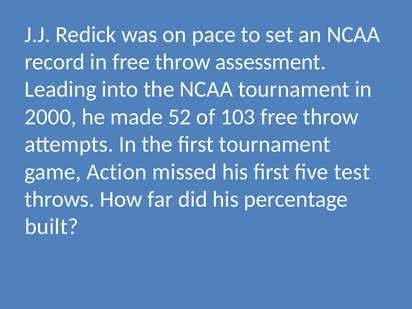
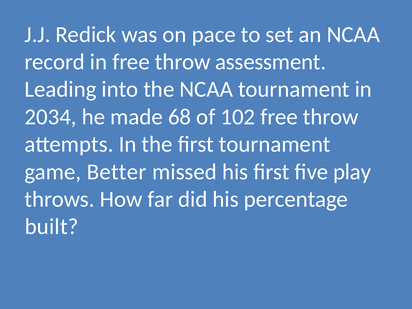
2000: 2000 -> 2034 (51, 117)
52: 52 -> 68 (180, 117)
103: 103 -> 102 (238, 117)
Action: Action -> Better (117, 172)
test: test -> play (352, 172)
